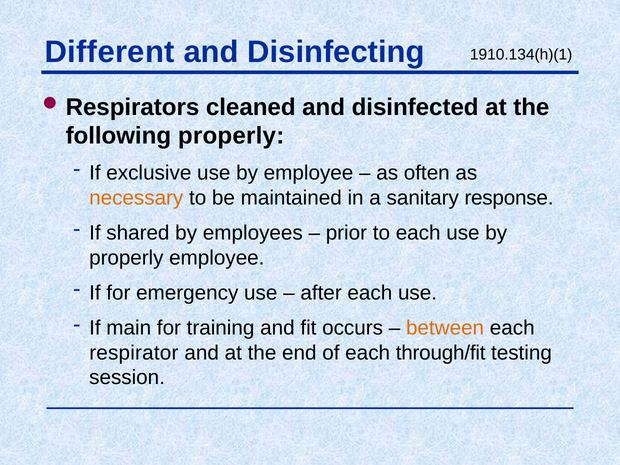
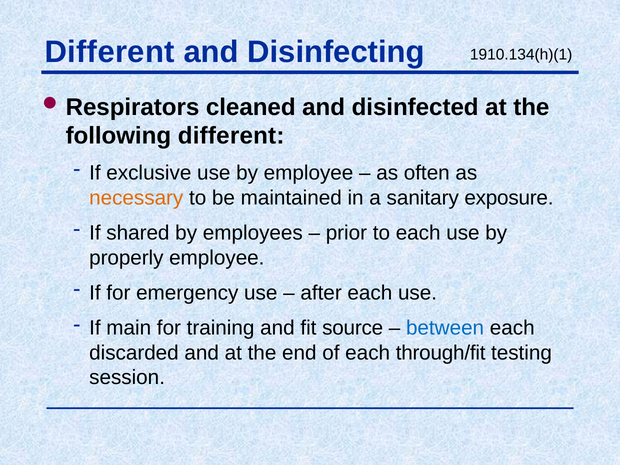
following properly: properly -> different (231, 136)
response: response -> exposure (509, 198)
occurs: occurs -> source (353, 328)
between colour: orange -> blue (445, 328)
respirator: respirator -> discarded (134, 353)
